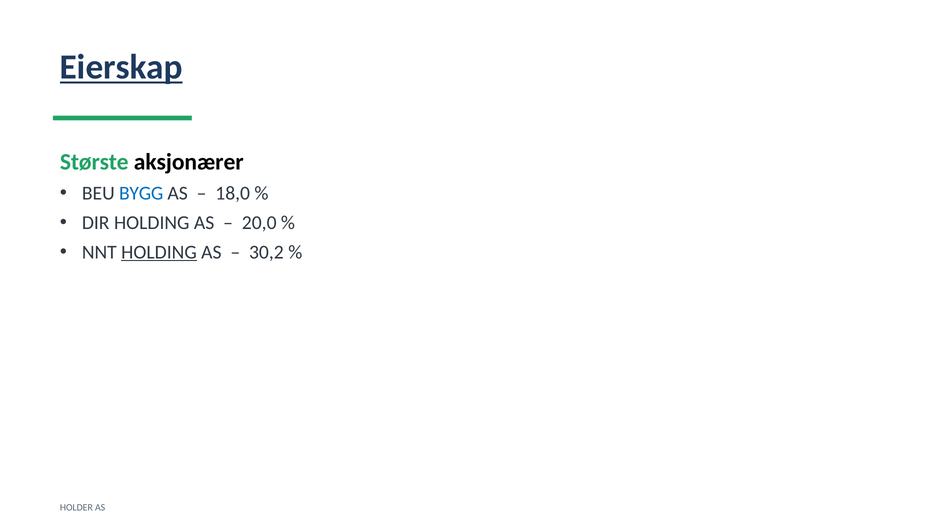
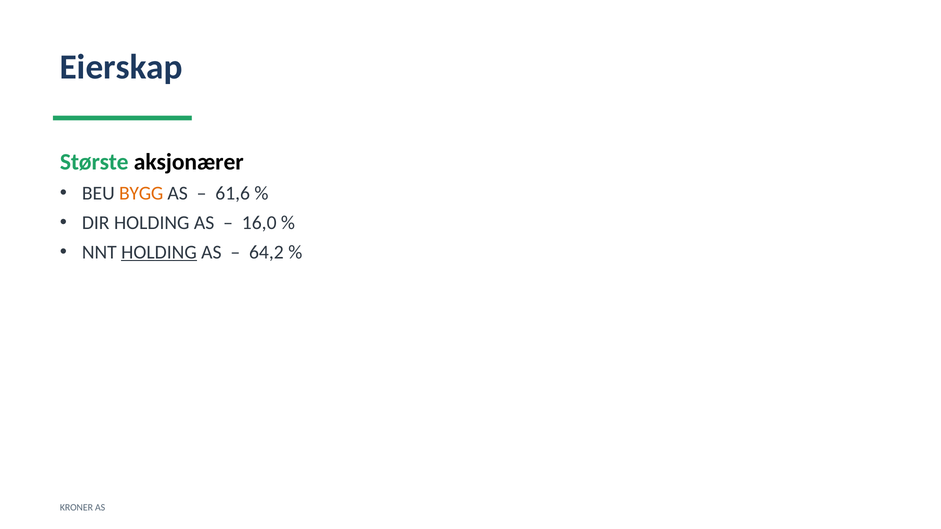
Eierskap underline: present -> none (121, 67)
BYGG colour: blue -> orange (141, 193)
18,0: 18,0 -> 61,6 (233, 193)
20,0: 20,0 -> 16,0 (259, 223)
30,2: 30,2 -> 64,2 (266, 252)
HOLDER: HOLDER -> KRONER (76, 508)
